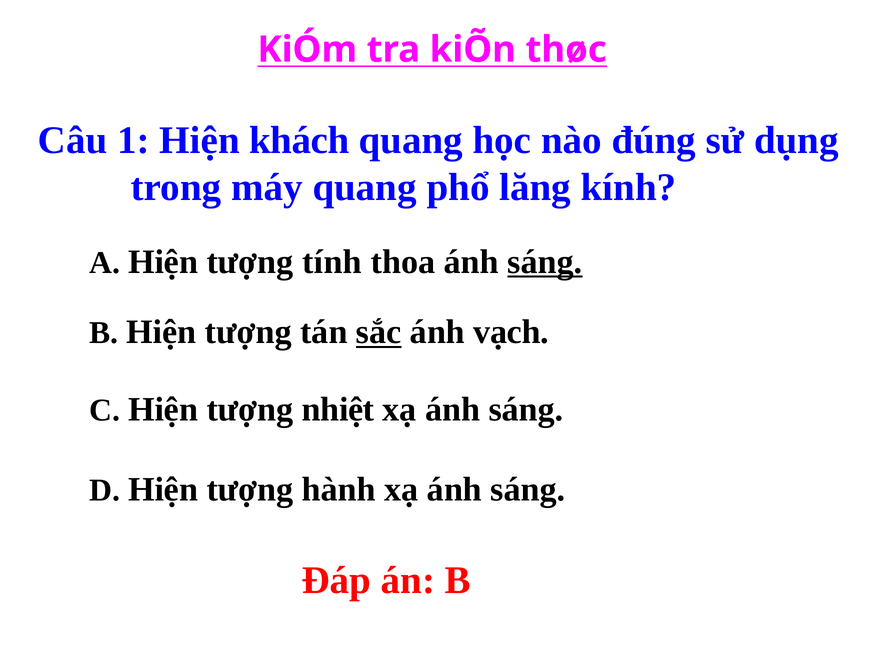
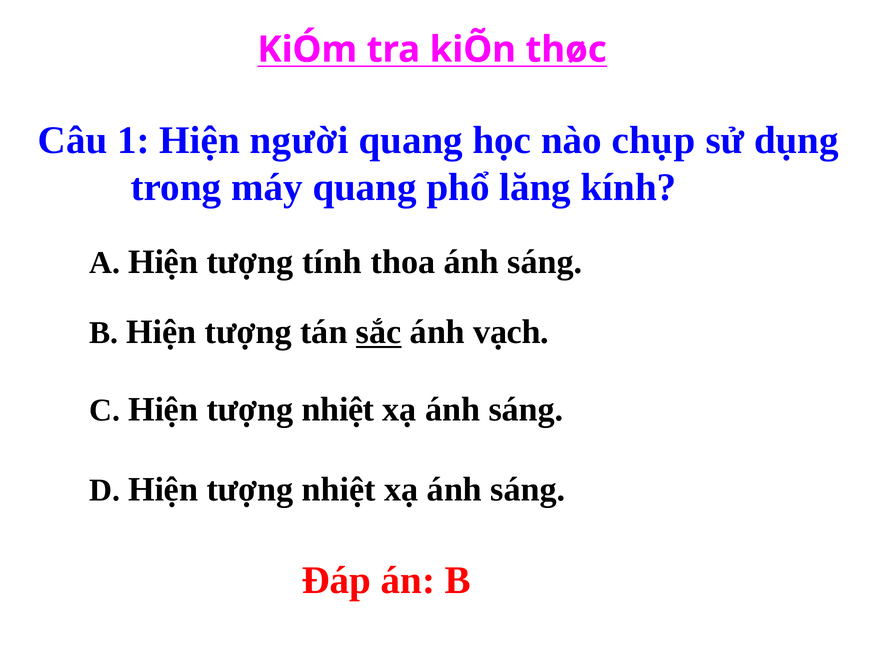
khách: khách -> người (299, 140)
đúng: đúng -> chụp (653, 140)
sáng underline: present -> none (545, 262)
D Hiện tượng hành: hành -> nhiệt (339, 489)
